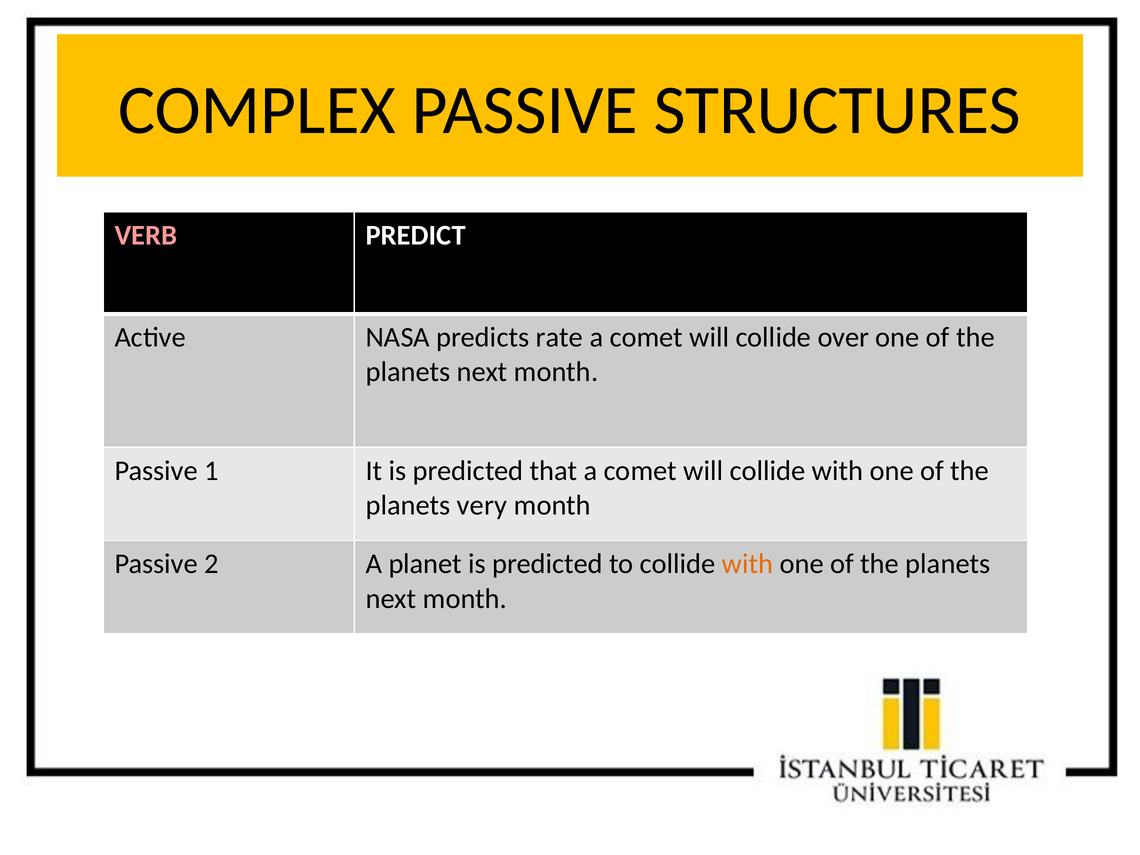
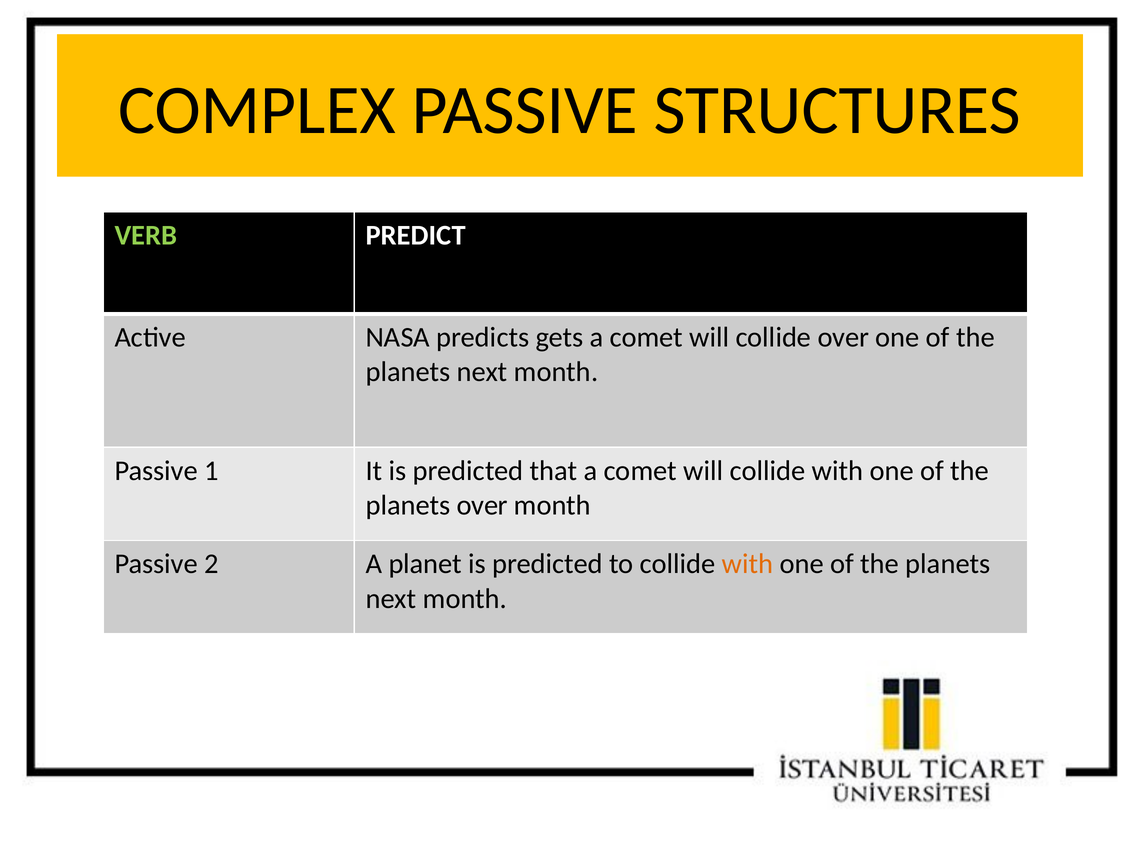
VERB colour: pink -> light green (146, 235)
rate: rate -> gets (559, 337)
planets very: very -> over (482, 505)
